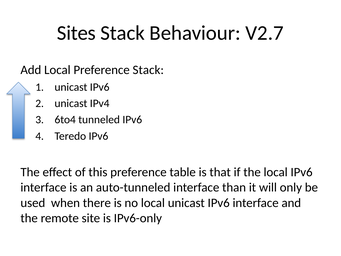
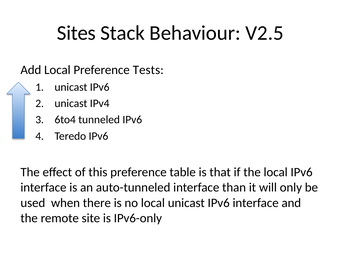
V2.7: V2.7 -> V2.5 (264, 33)
Preference Stack: Stack -> Tests (148, 70)
